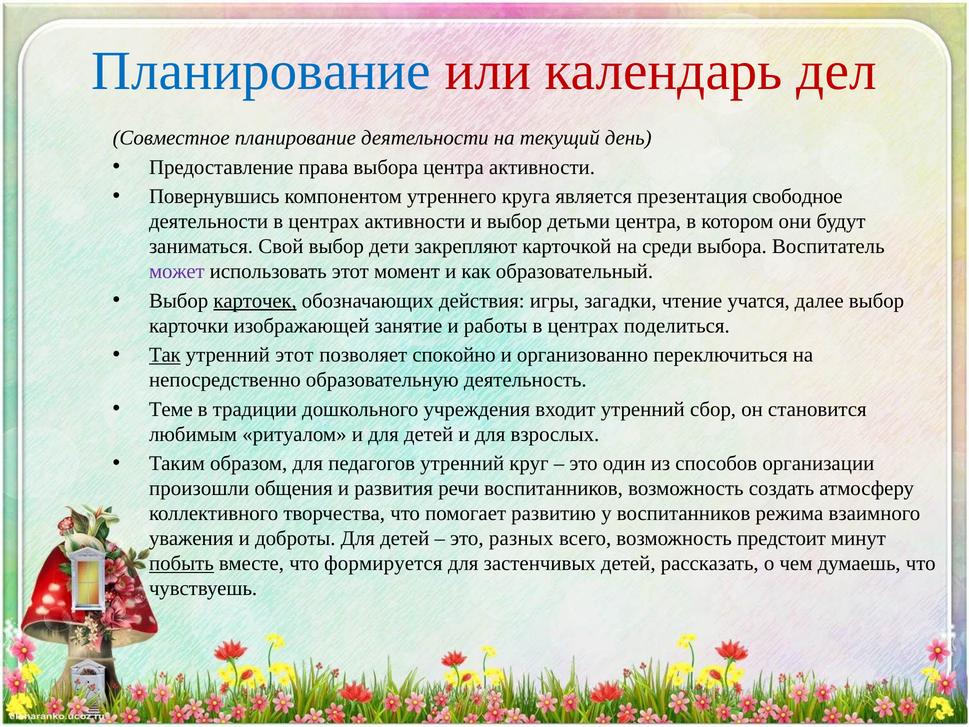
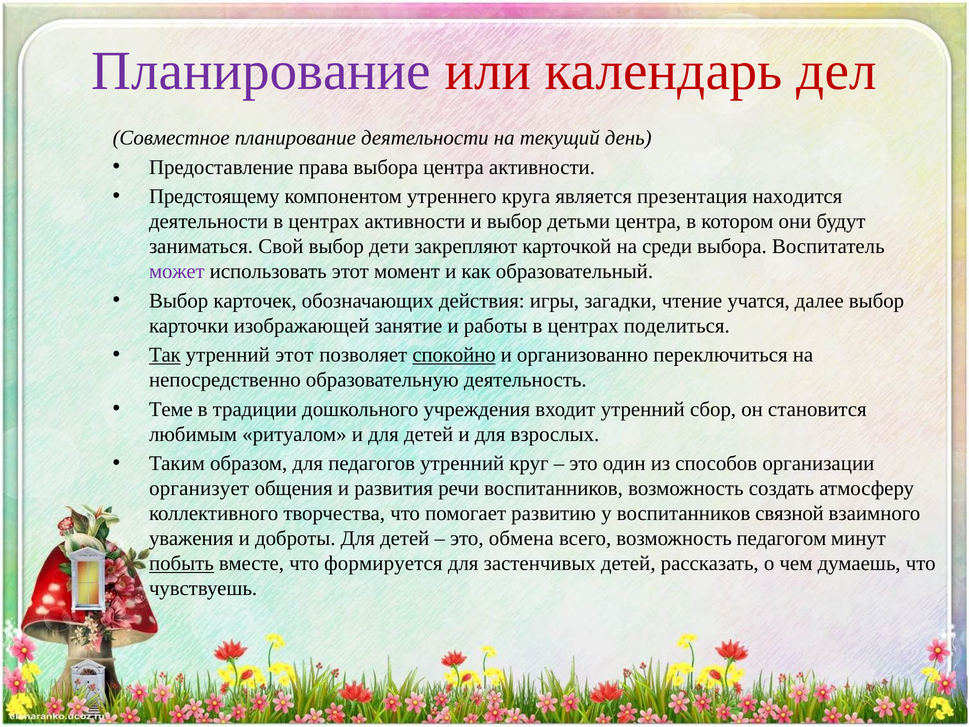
Планирование colour: blue -> purple (261, 71)
Повернувшись: Повернувшись -> Предстоящему (214, 196)
свободное: свободное -> находится (797, 196)
карточек underline: present -> none (255, 301)
спокойно underline: none -> present (454, 355)
произошли: произошли -> организует (199, 488)
режима: режима -> связной (790, 513)
разных: разных -> обмена (521, 538)
предстоит: предстоит -> педагогом (781, 538)
